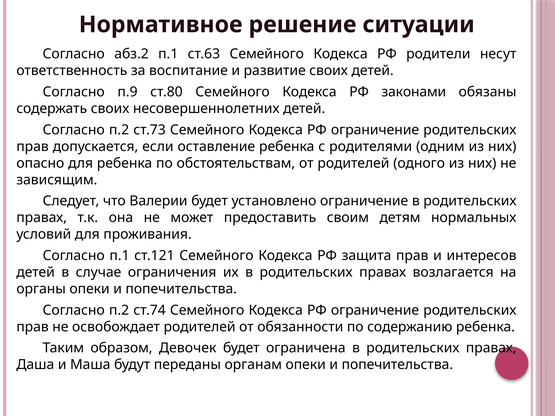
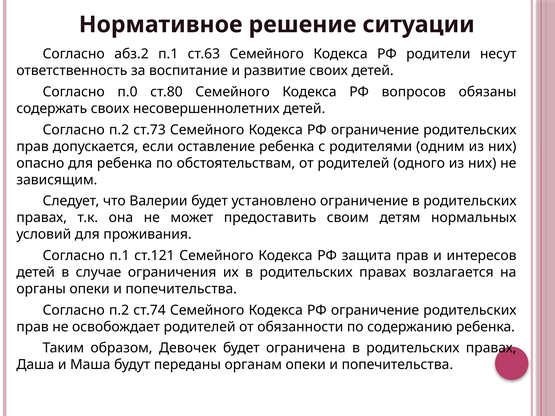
п.9: п.9 -> п.0 (128, 92)
законами: законами -> вопросов (414, 92)
